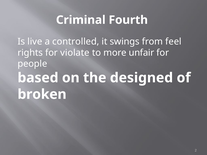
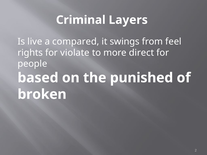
Fourth: Fourth -> Layers (128, 20)
controlled: controlled -> compared (76, 42)
unfair: unfair -> direct (141, 53)
designed: designed -> punished (142, 78)
